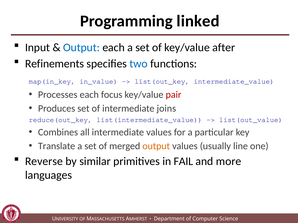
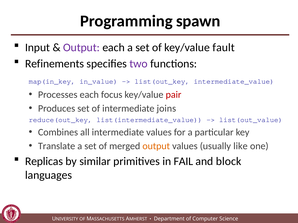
linked: linked -> spawn (198, 21)
Output colour: blue -> purple (81, 48)
after: after -> fault (224, 48)
two colour: blue -> purple (139, 64)
line: line -> like (240, 146)
Reverse: Reverse -> Replicas (44, 162)
more: more -> block (229, 162)
